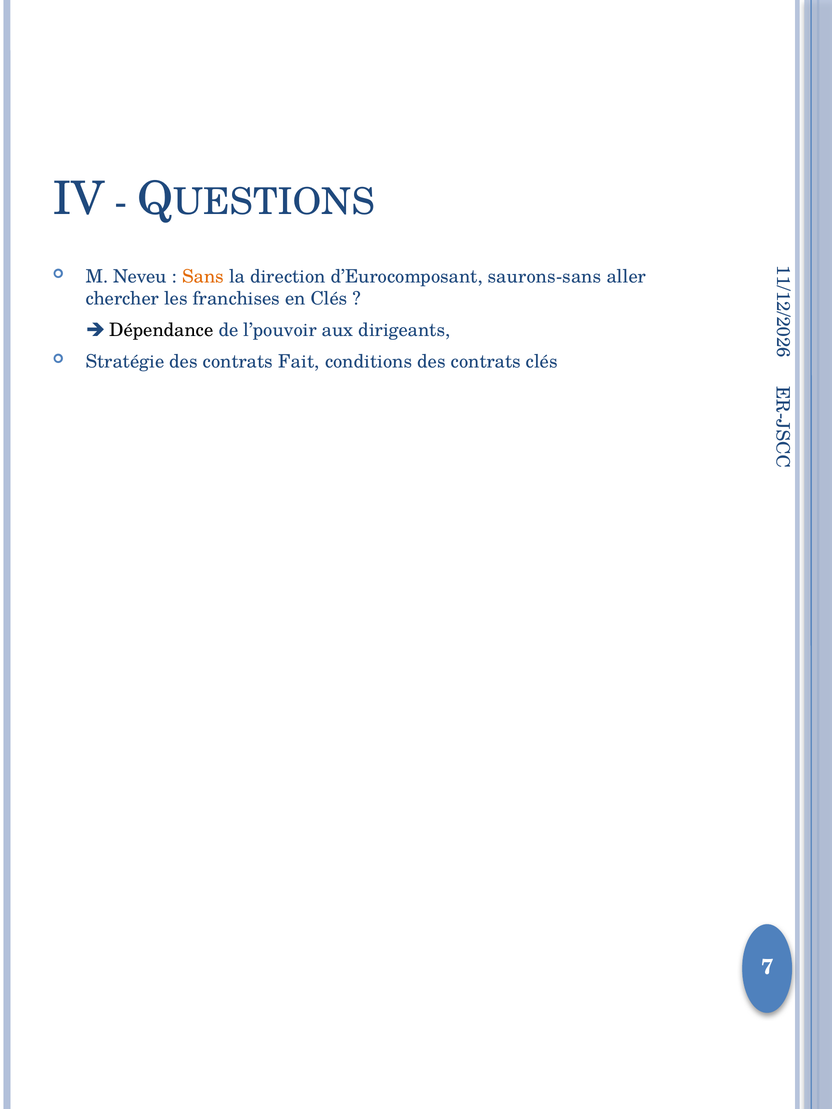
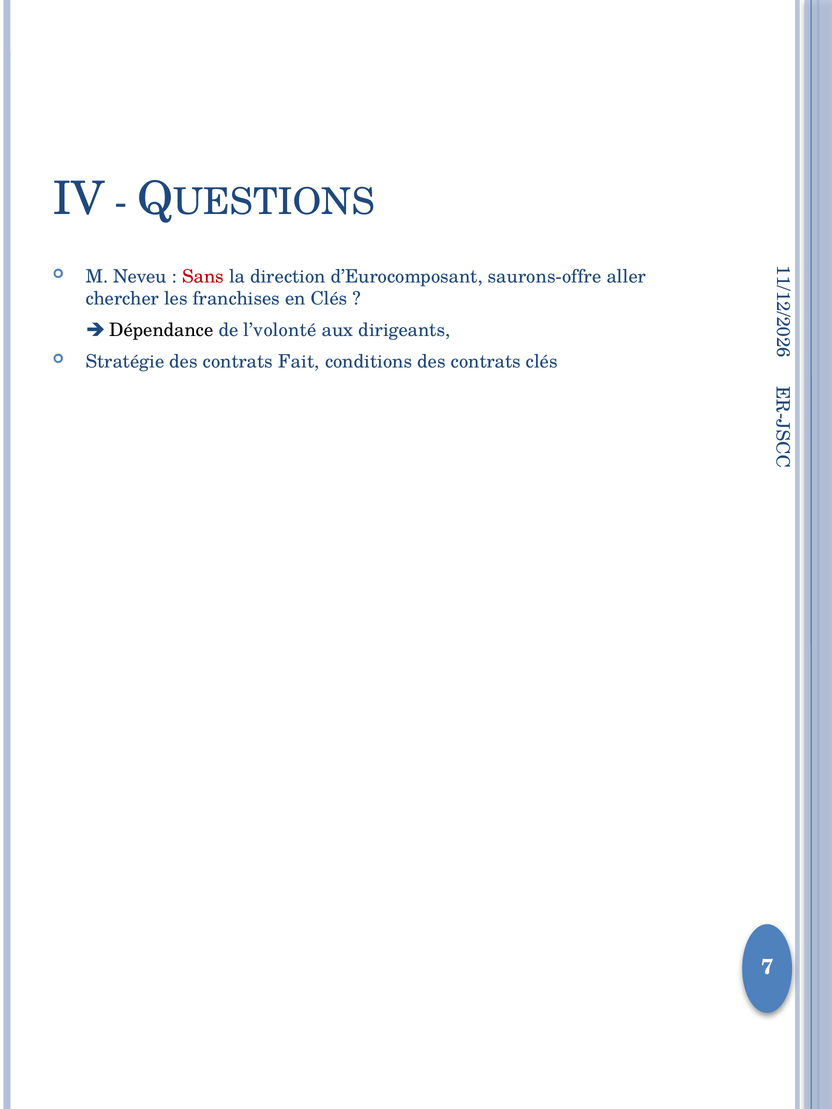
Sans colour: orange -> red (203, 277)
saurons-sans: saurons-sans -> saurons-offre (545, 277)
l’pouvoir: l’pouvoir -> l’volonté (280, 330)
